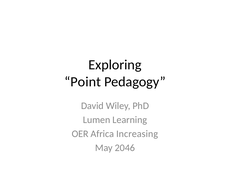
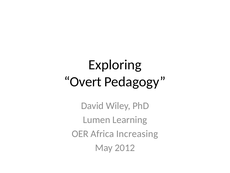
Point: Point -> Overt (83, 81)
2046: 2046 -> 2012 (125, 147)
